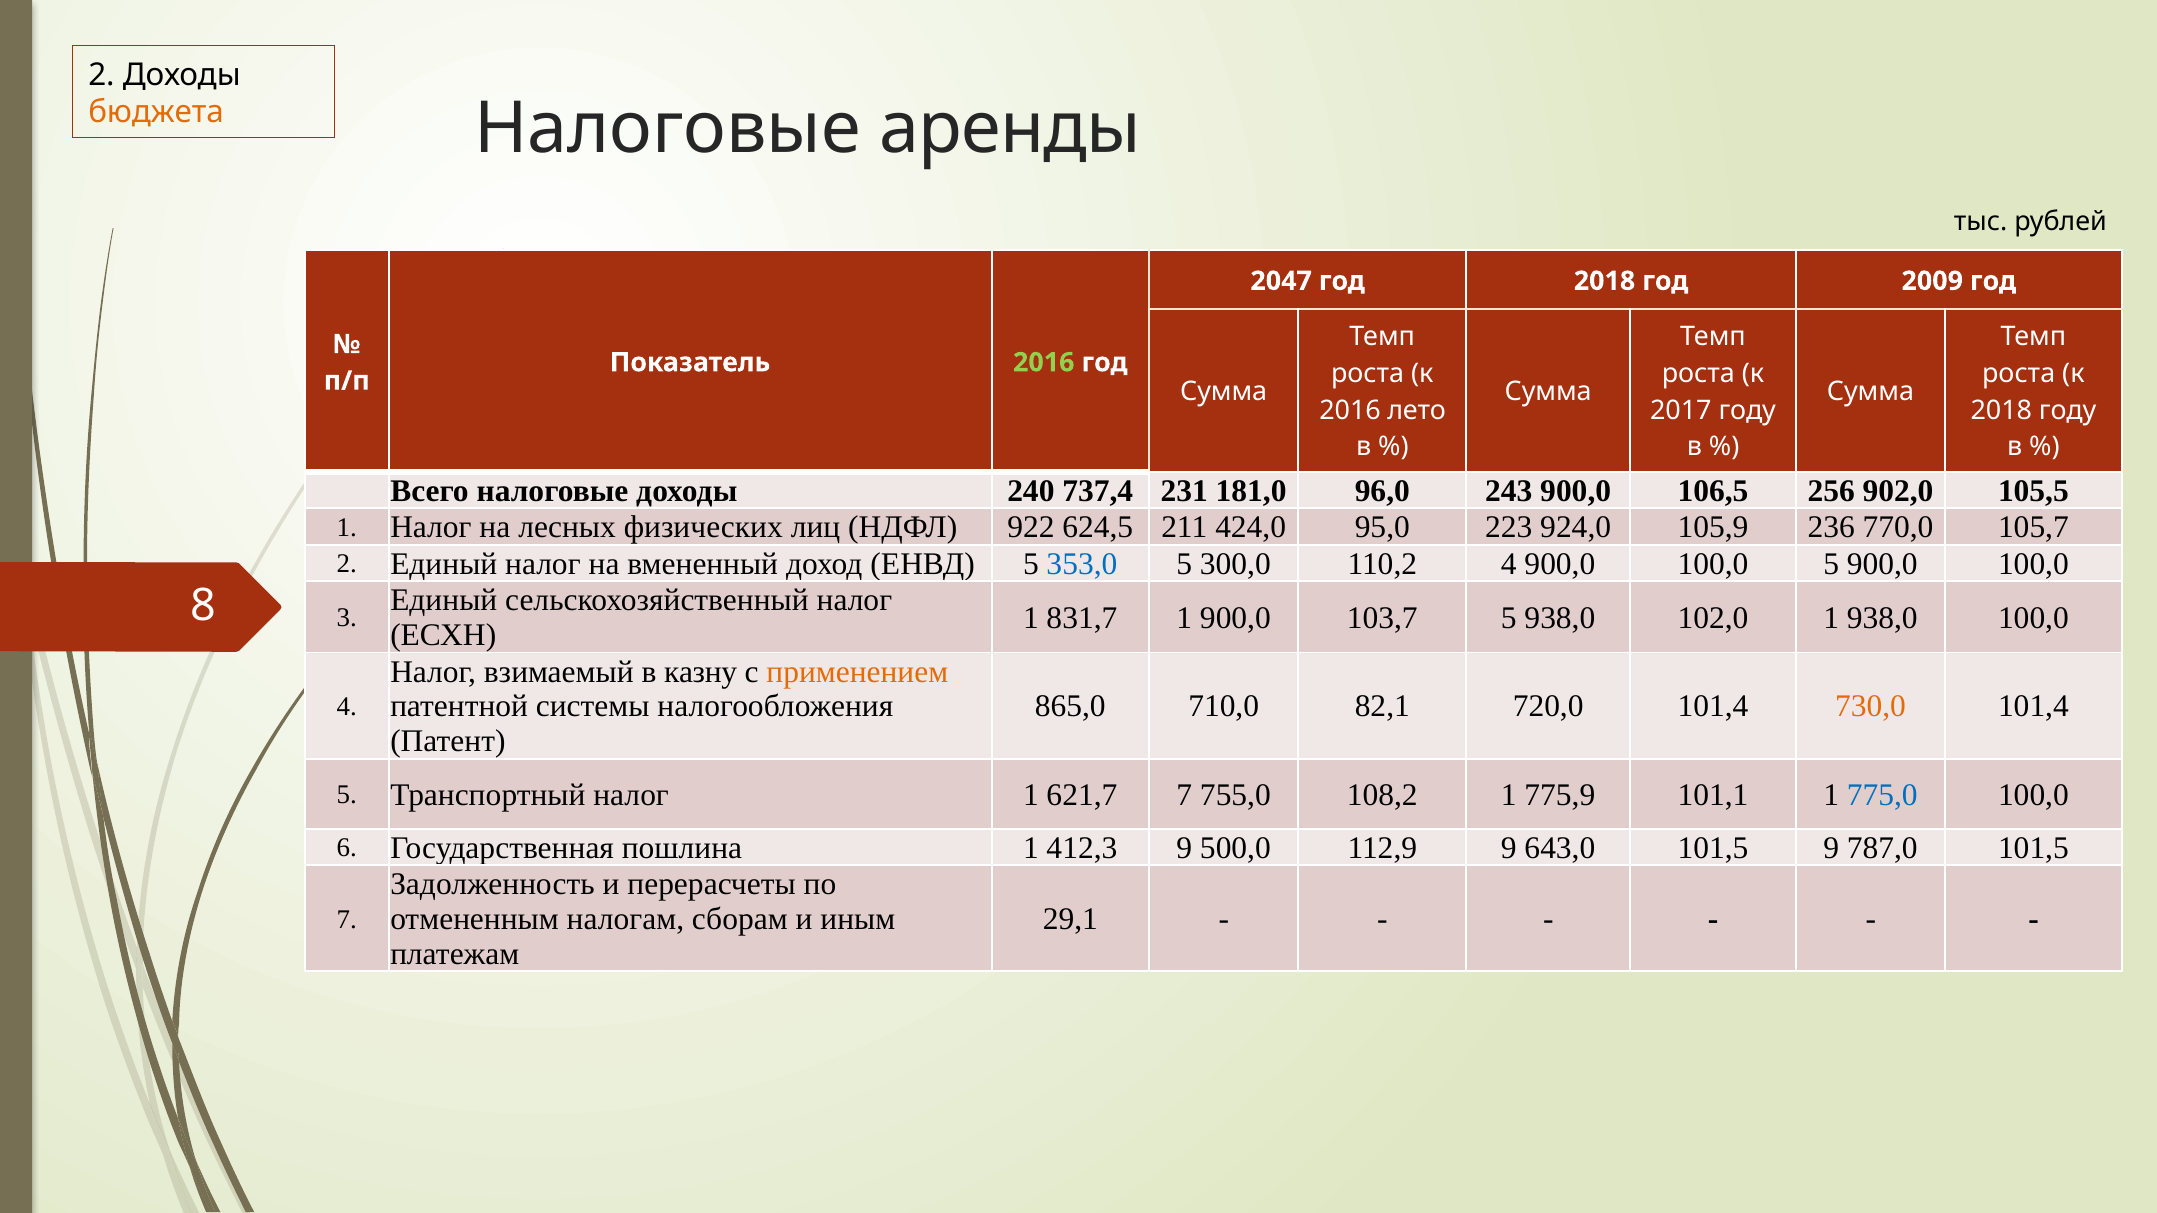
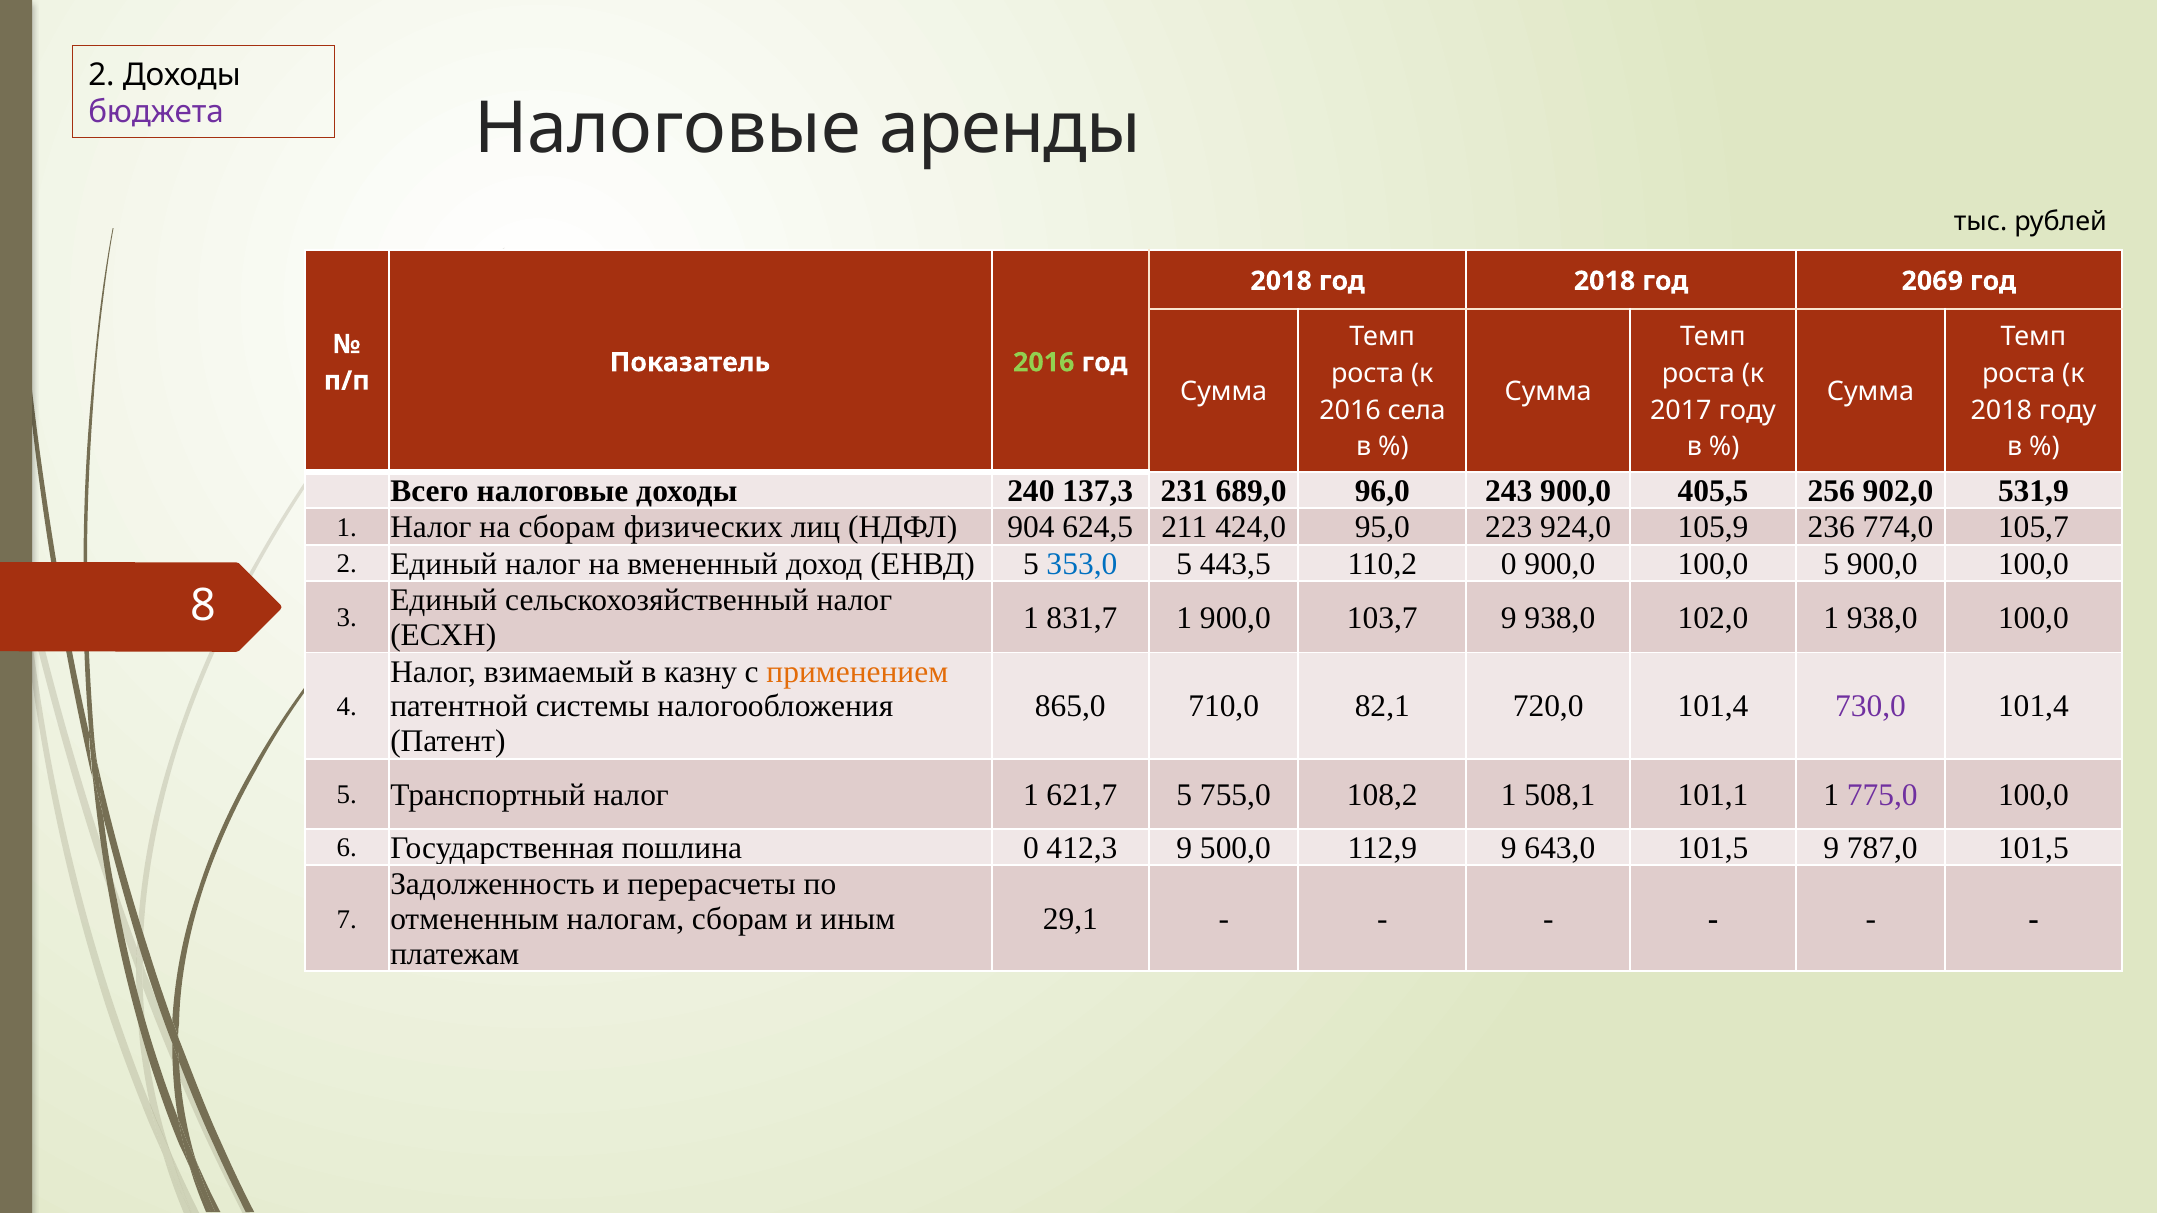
бюджета colour: orange -> purple (156, 112)
2047: 2047 -> 2018 (1281, 281)
2009: 2009 -> 2069 (1932, 281)
лето: лето -> села (1417, 410)
737,4: 737,4 -> 137,3 (1098, 491)
181,0: 181,0 -> 689,0 (1251, 491)
106,5: 106,5 -> 405,5 (1713, 491)
105,5: 105,5 -> 531,9 (2033, 491)
на лесных: лесных -> сборам (567, 528)
922: 922 -> 904 (1031, 528)
770,0: 770,0 -> 774,0 (1898, 528)
300,0: 300,0 -> 443,5 (1235, 564)
110,2 4: 4 -> 0 (1509, 564)
103,7 5: 5 -> 9 (1509, 618)
730,0 colour: orange -> purple (1871, 707)
621,7 7: 7 -> 5 (1184, 795)
775,9: 775,9 -> 508,1 (1560, 795)
775,0 colour: blue -> purple (1882, 795)
пошлина 1: 1 -> 0 (1031, 848)
